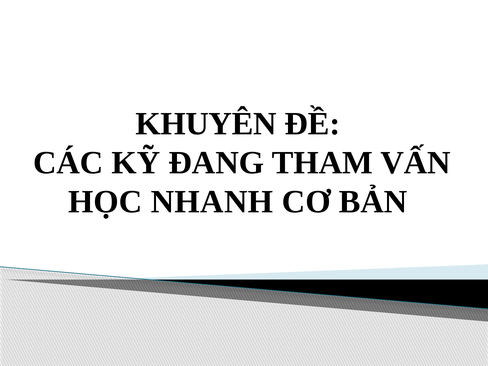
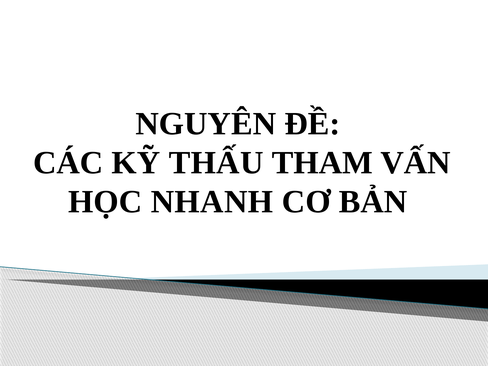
KHUYÊN: KHUYÊN -> NGUYÊN (206, 124)
ĐANG: ĐANG -> THẤU (216, 163)
